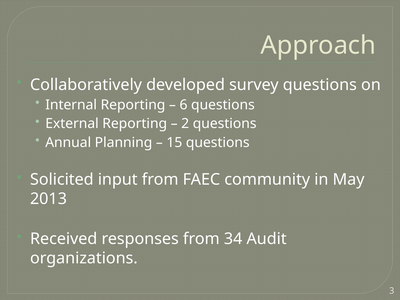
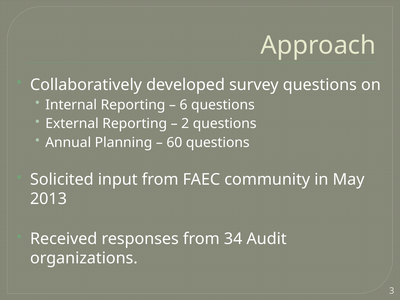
15: 15 -> 60 (174, 143)
